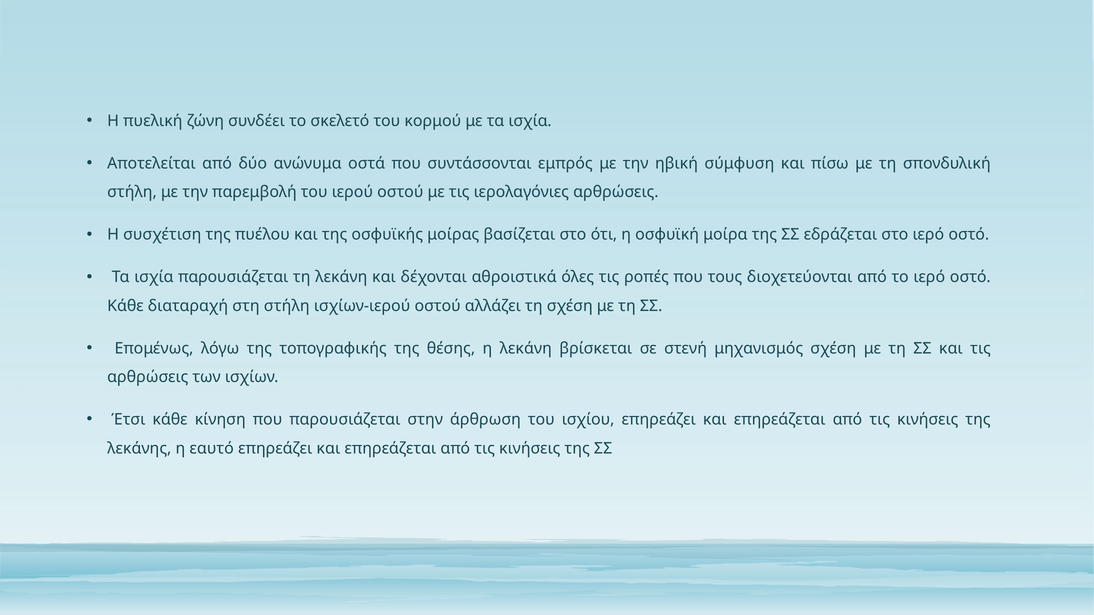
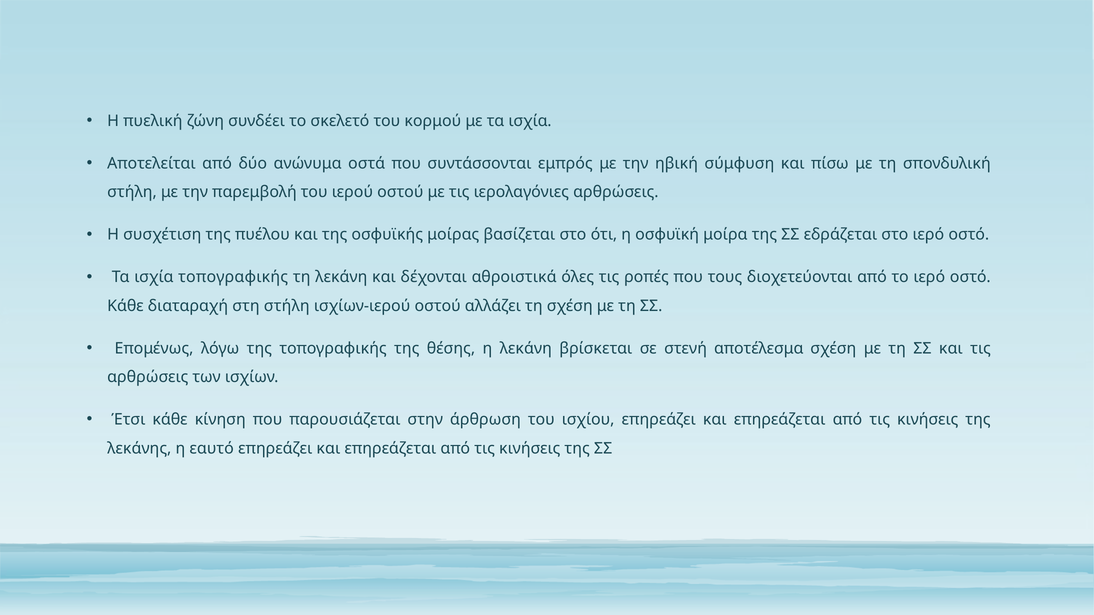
ισχία παρουσιάζεται: παρουσιάζεται -> τοπογραφικής (233, 277)
μηχανισμός: μηχανισμός -> αποτέλεσμα (759, 349)
